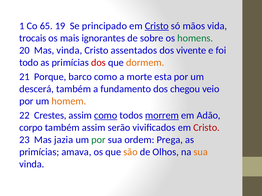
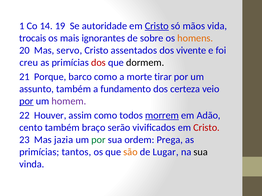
65: 65 -> 14 (46, 26)
principado: principado -> autoridade (105, 26)
homens colour: green -> orange (195, 38)
Mas vinda: vinda -> servo (69, 50)
todo: todo -> creu (29, 63)
dormem colour: orange -> black (145, 63)
esta: esta -> tirar (163, 77)
descerá: descerá -> assunto (37, 89)
chegou: chegou -> certeza (185, 89)
por underline: none -> present (26, 101)
homem colour: orange -> purple (69, 101)
Crestes: Crestes -> Houver (50, 116)
como underline: present -> none (106, 116)
corpo: corpo -> cento (31, 128)
também assim: assim -> braço (94, 128)
amava: amava -> tantos (76, 152)
Olhos: Olhos -> Lugar (166, 152)
sua colour: orange -> black (201, 152)
